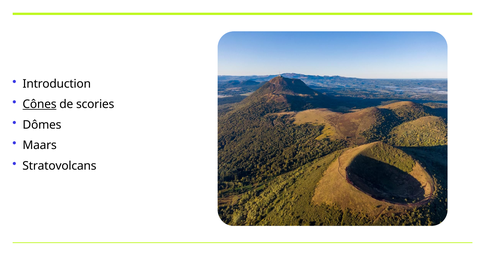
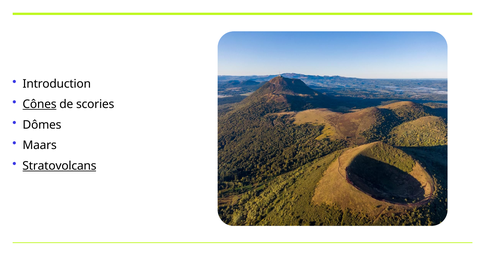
Stratovolcans underline: none -> present (59, 166)
